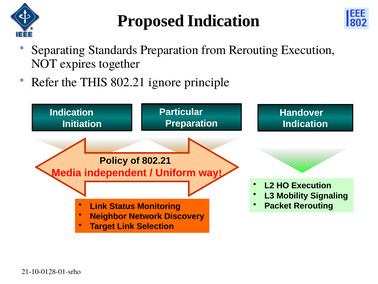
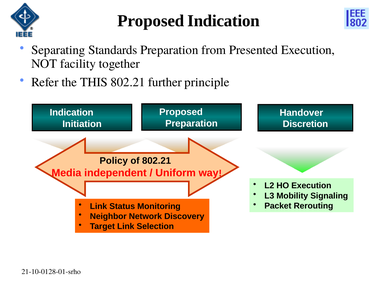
from Rerouting: Rerouting -> Presented (253, 50)
expires: expires -> facility (78, 64)
ignore: ignore -> further (165, 82)
Particular: Particular -> Proposed (181, 112)
Indication: Indication -> Discretion (305, 124)
